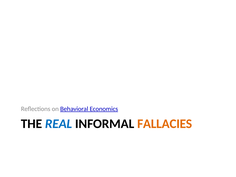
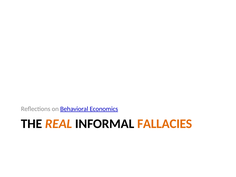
REAL colour: blue -> orange (59, 124)
